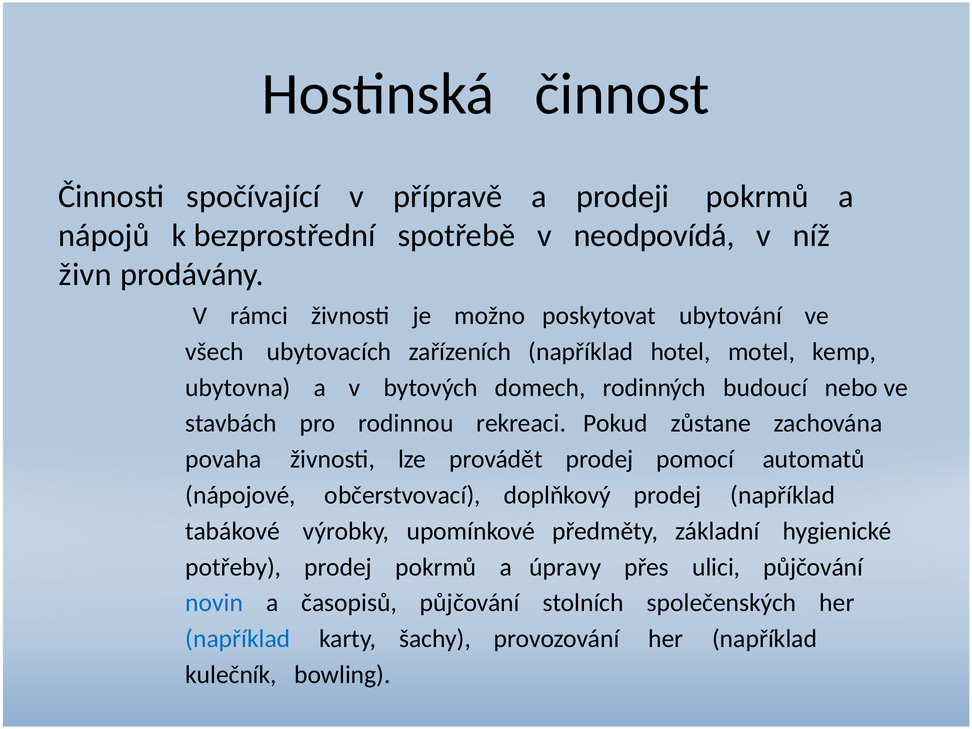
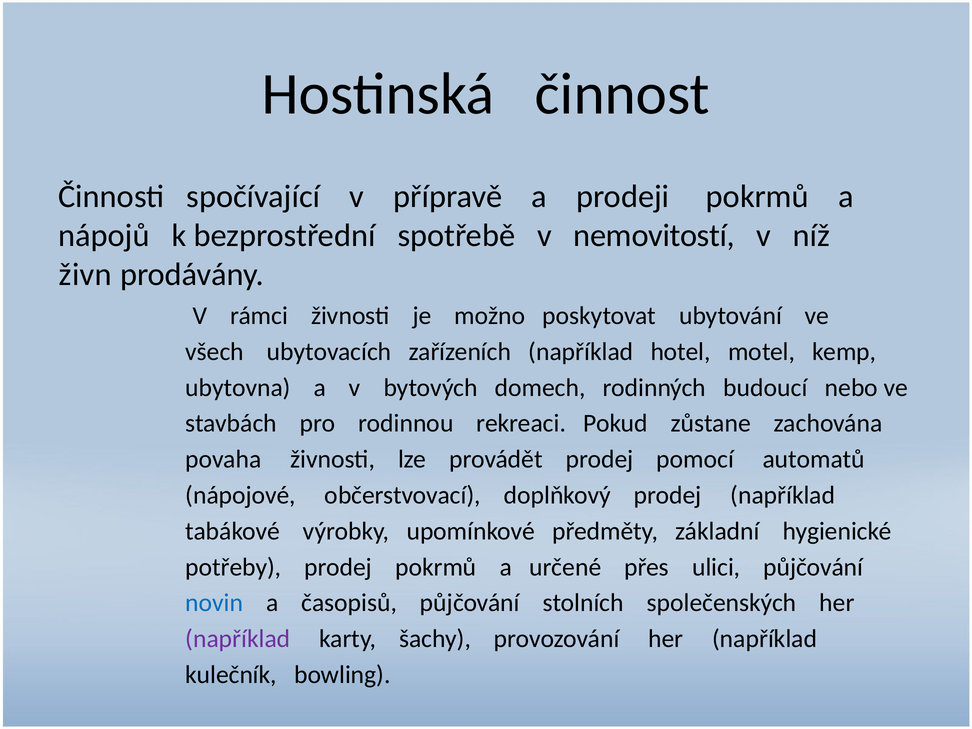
neodpovídá: neodpovídá -> nemovitostí (654, 236)
úpravy: úpravy -> určené (565, 567)
například colour: blue -> purple (238, 639)
